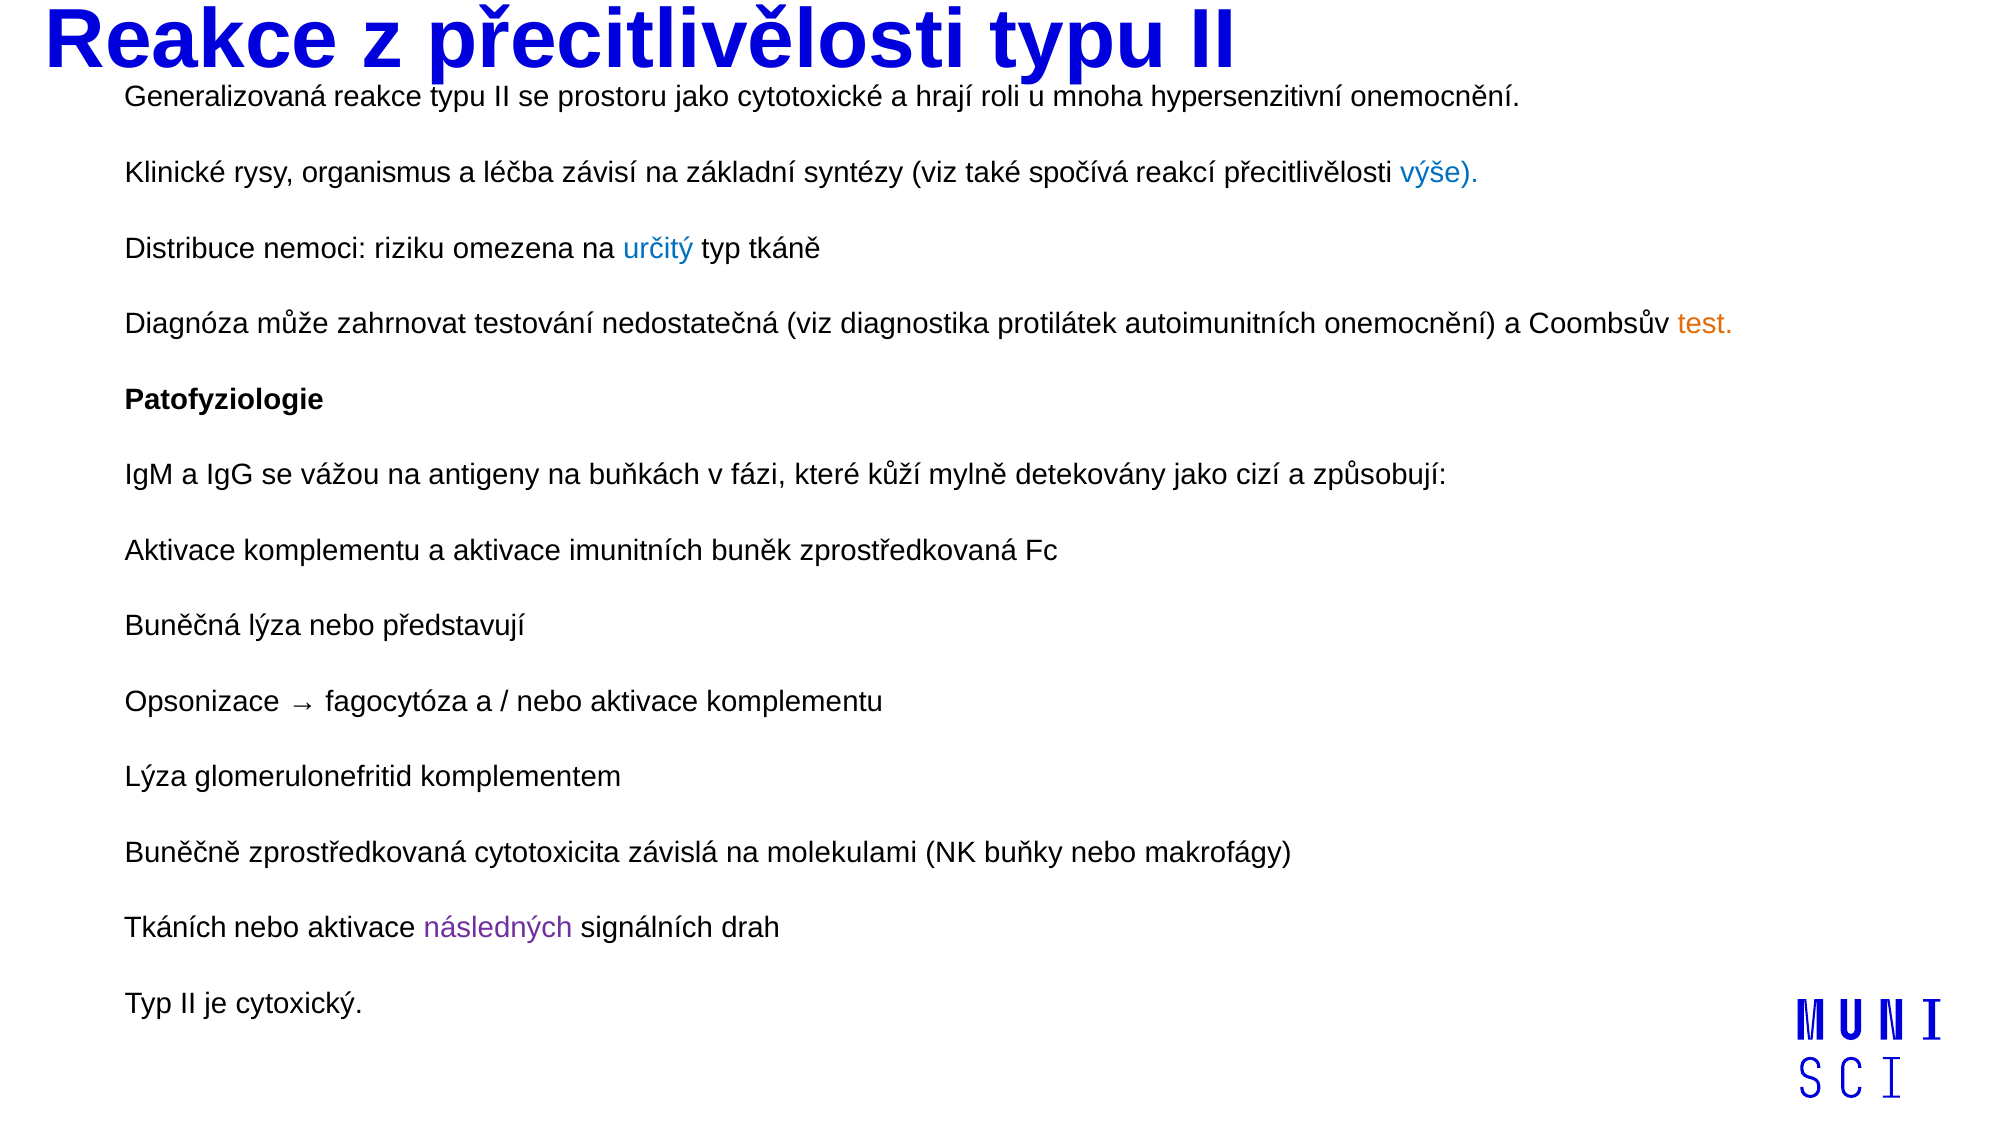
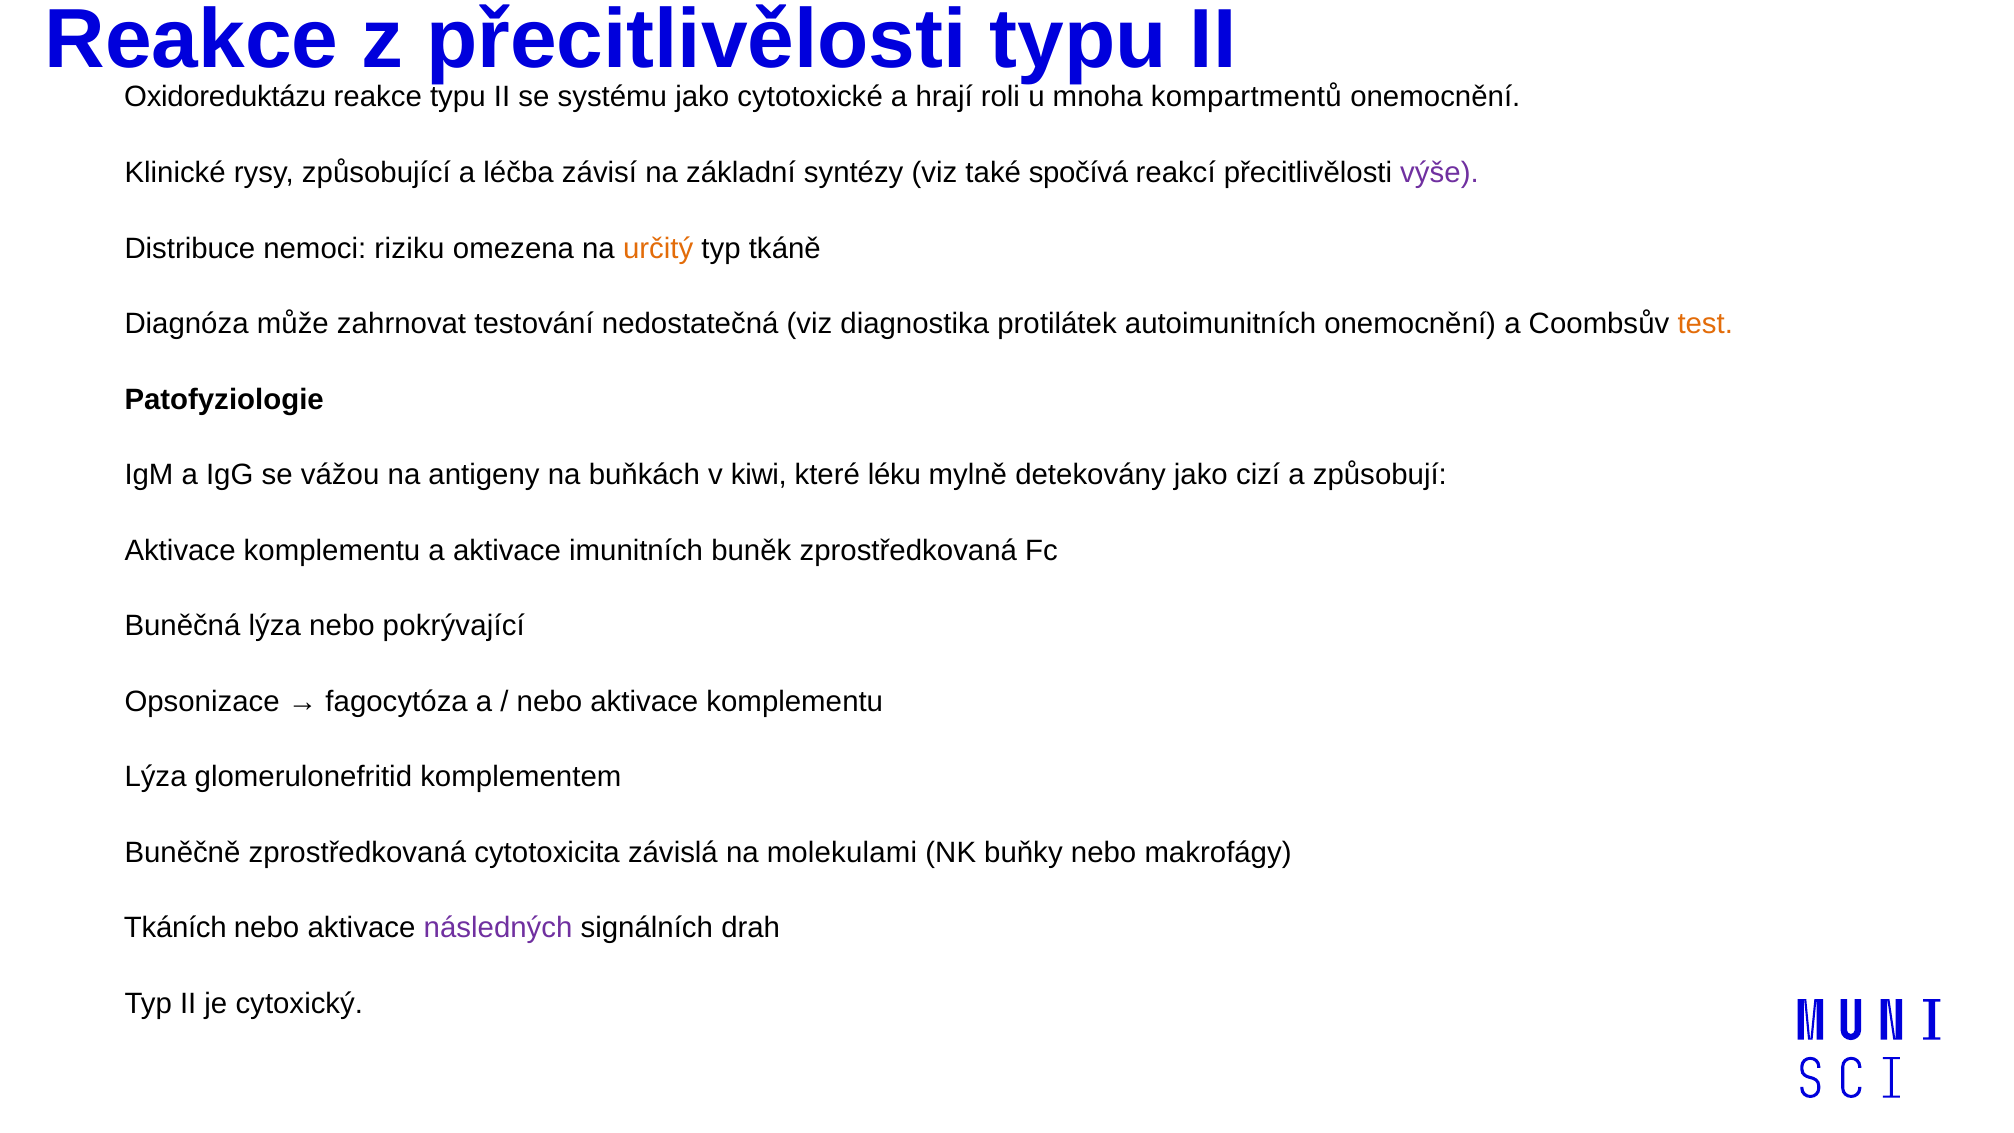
Generalizovaná: Generalizovaná -> Oxidoreduktázu (225, 97)
prostoru: prostoru -> systému (612, 97)
hypersenzitivní: hypersenzitivní -> kompartmentů (1246, 97)
organismus: organismus -> způsobující (376, 173)
výše colour: blue -> purple (1439, 173)
určitý colour: blue -> orange (658, 248)
fázi: fázi -> kiwi (759, 475)
kůží: kůží -> léku (894, 475)
představují: představují -> pokrývající (454, 626)
